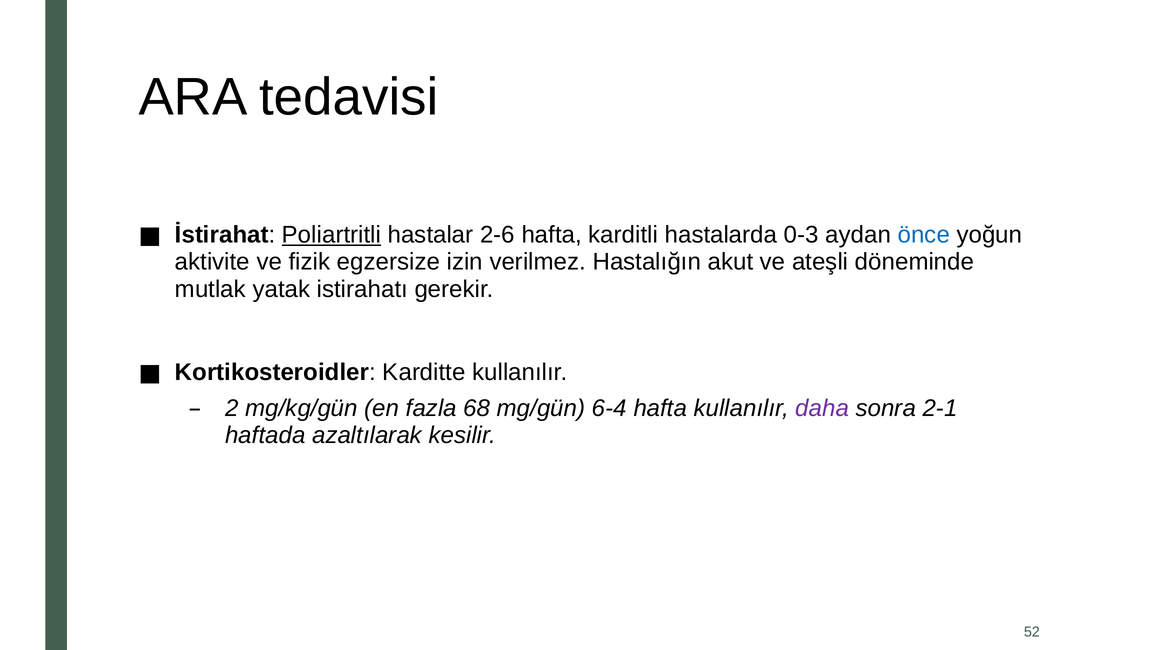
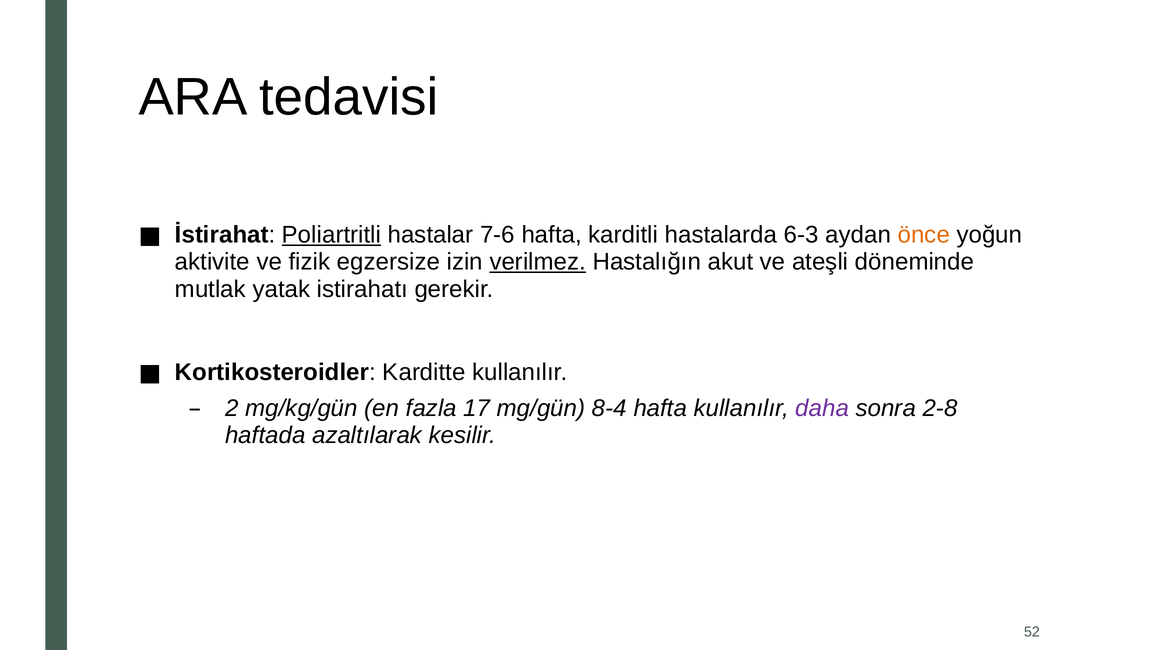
2-6: 2-6 -> 7-6 (497, 235)
0-3: 0-3 -> 6-3 (801, 235)
önce colour: blue -> orange (924, 235)
verilmez underline: none -> present (538, 262)
68: 68 -> 17 (477, 408)
6-4: 6-4 -> 8-4 (609, 408)
2-1: 2-1 -> 2-8 (940, 408)
